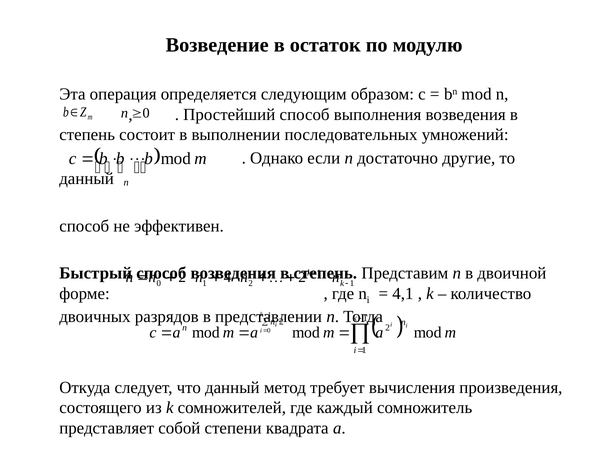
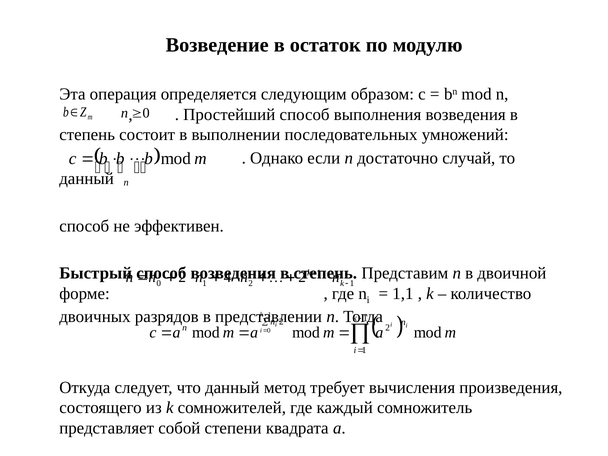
другие: другие -> случай (469, 158)
4,1: 4,1 -> 1,1 (403, 294)
